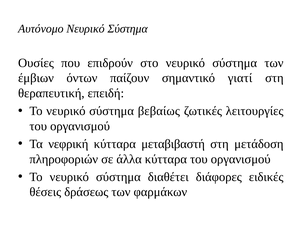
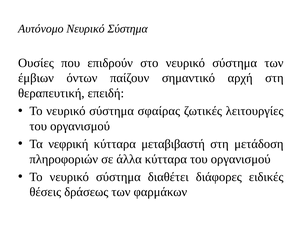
γιατί: γιατί -> αρχή (240, 78)
βεβαίως: βεβαίως -> σφαίρας (159, 111)
